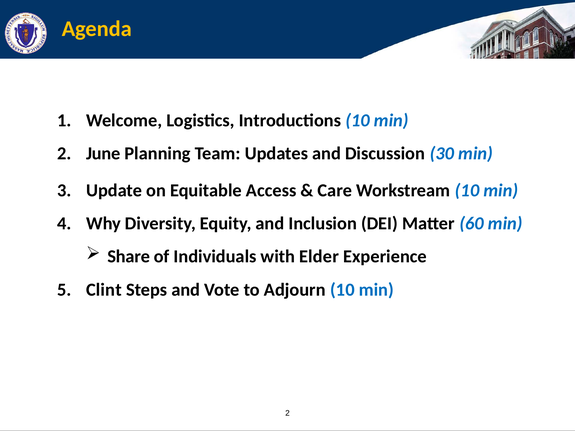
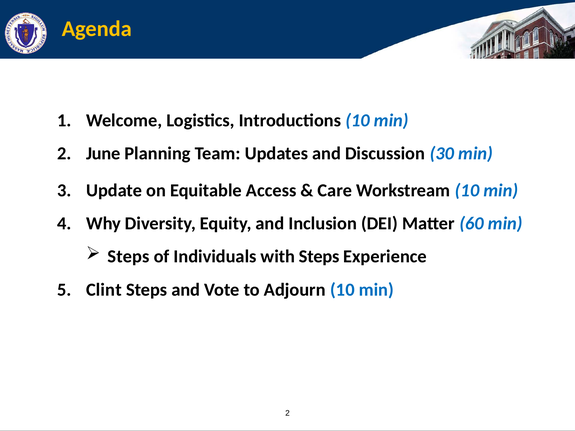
Share: Share -> Steps (129, 257)
with Elder: Elder -> Steps (319, 257)
